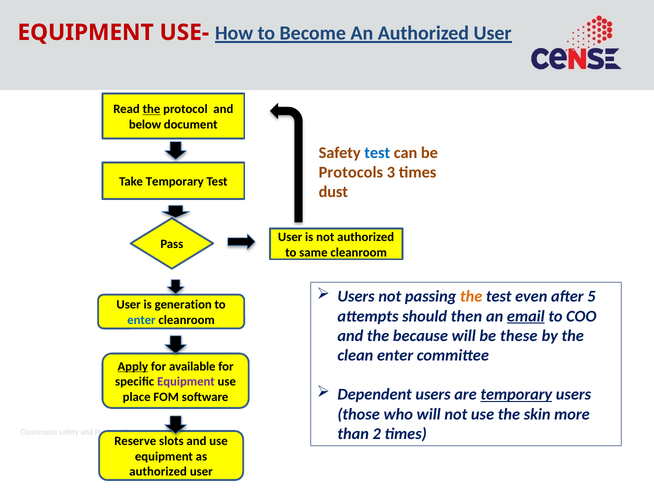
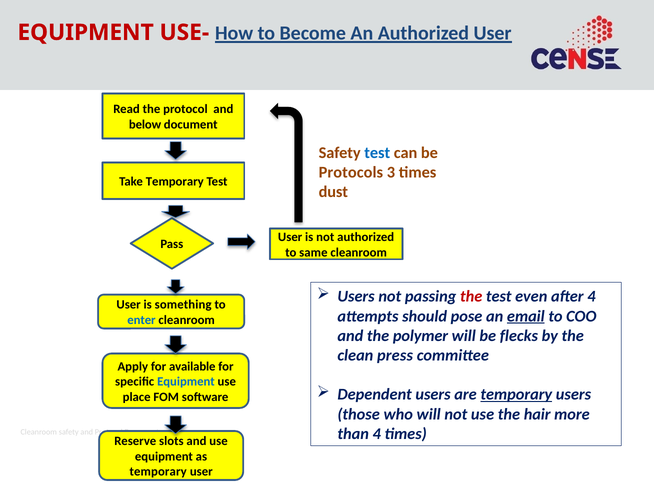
the underline: present -> none (151, 109)
the colour: orange -> red (471, 297)
after 5: 5 -> 4 (591, 297)
generation: generation -> something (183, 305)
then: then -> pose (467, 316)
because: because -> polymer (421, 336)
these: these -> flecks (519, 336)
clean enter: enter -> press (395, 356)
Apply underline: present -> none (133, 367)
Equipment colour: purple -> blue (186, 382)
skin: skin -> hair (537, 415)
than 2: 2 -> 4 (377, 434)
authorized: authorized -> temporary (158, 472)
